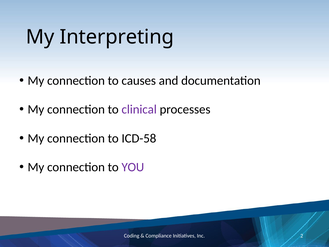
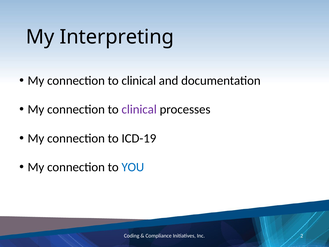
causes: causes -> clinical (139, 80)
ICD-58: ICD-58 -> ICD-19 (139, 138)
YOU colour: purple -> blue (133, 167)
